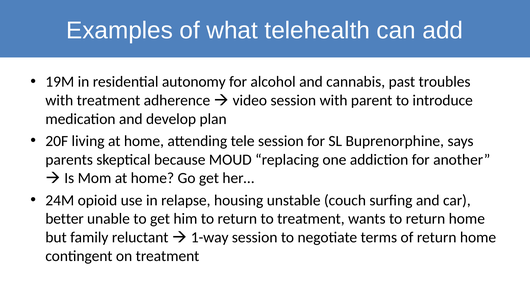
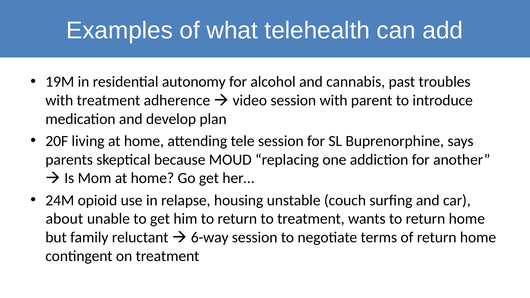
better: better -> about (64, 219)
1-way: 1-way -> 6-way (210, 237)
